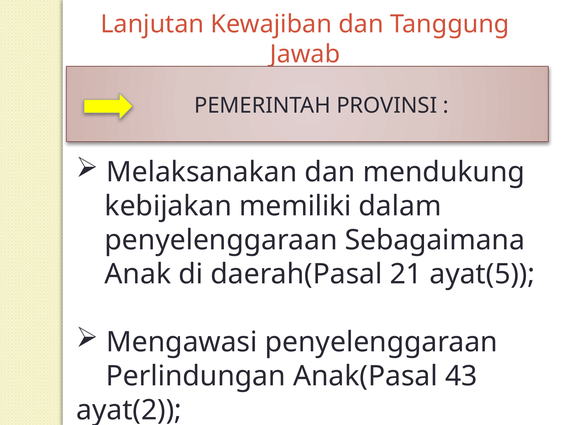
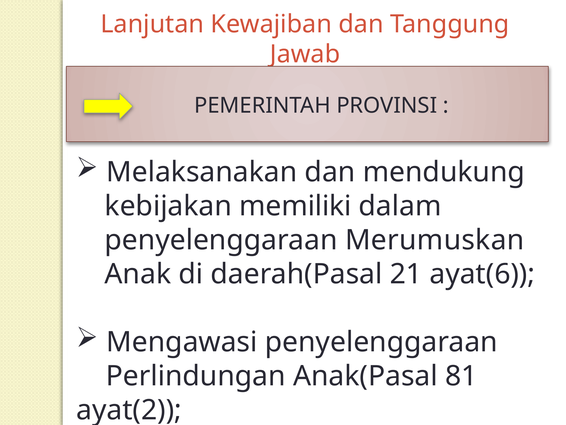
Sebagaimana: Sebagaimana -> Merumuskan (435, 240)
ayat(5: ayat(5 -> ayat(6 (482, 274)
43: 43 -> 81 (461, 376)
